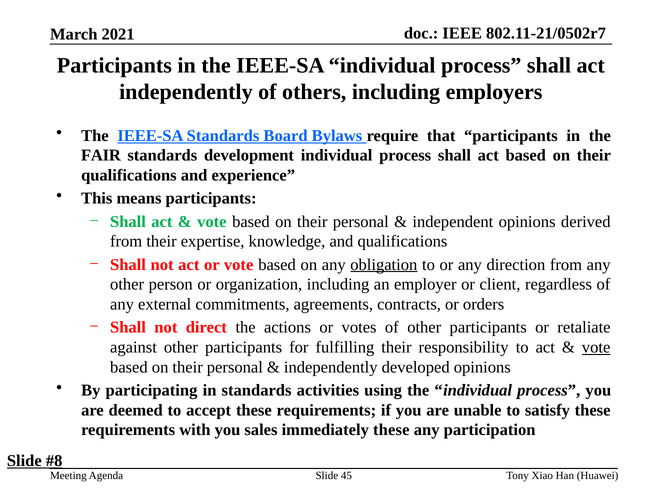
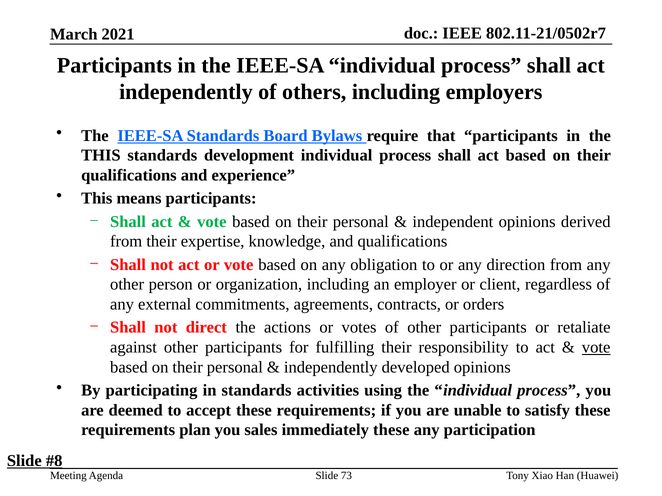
FAIR: FAIR -> THIS (101, 156)
obligation underline: present -> none (384, 265)
with: with -> plan (195, 430)
45: 45 -> 73 (346, 476)
